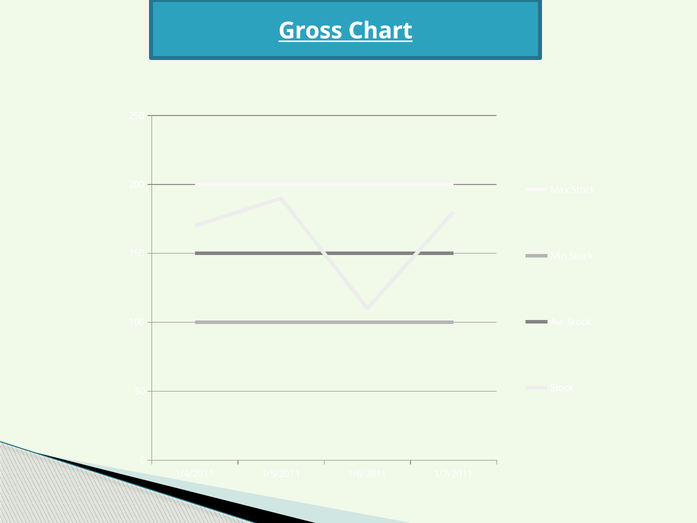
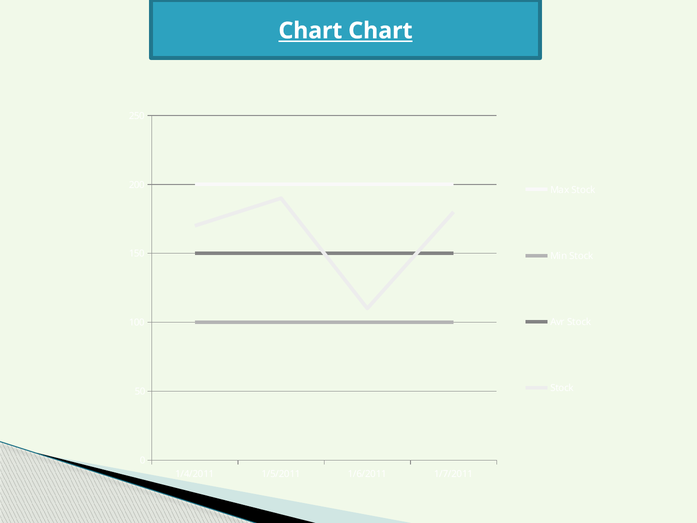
Gross: Gross -> Chart (310, 31)
